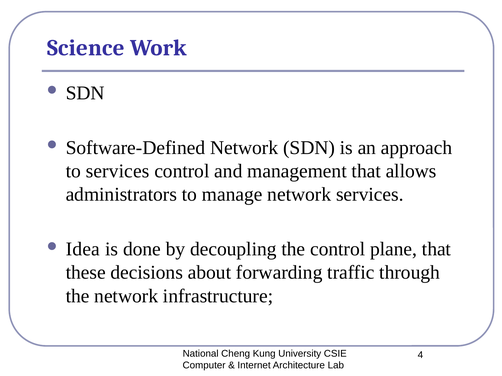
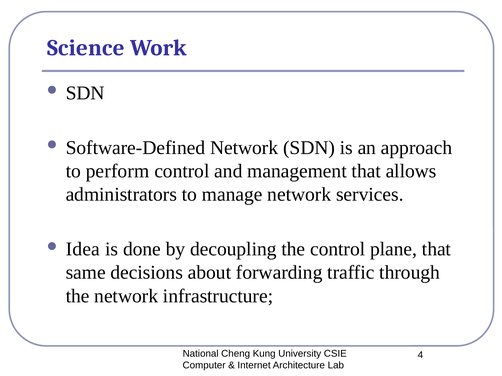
to services: services -> perform (118, 171)
these: these -> same (86, 273)
